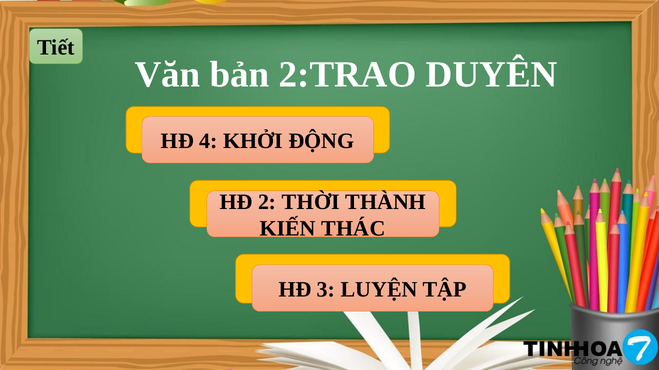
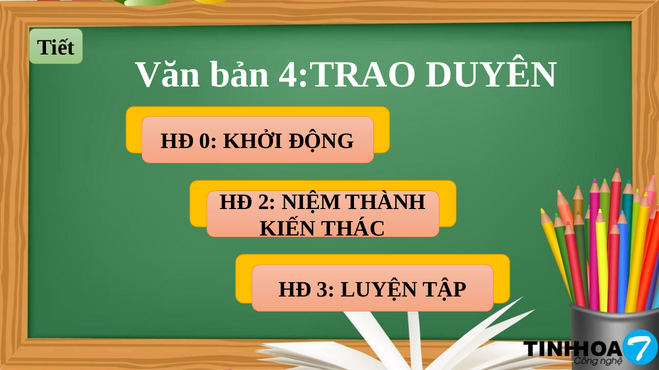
2:TRAO: 2:TRAO -> 4:TRAO (348, 75)
4: 4 -> 0 (209, 141)
THỜI: THỜI -> NIỆM (311, 203)
